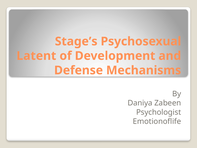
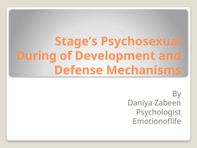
Latent: Latent -> During (36, 56)
